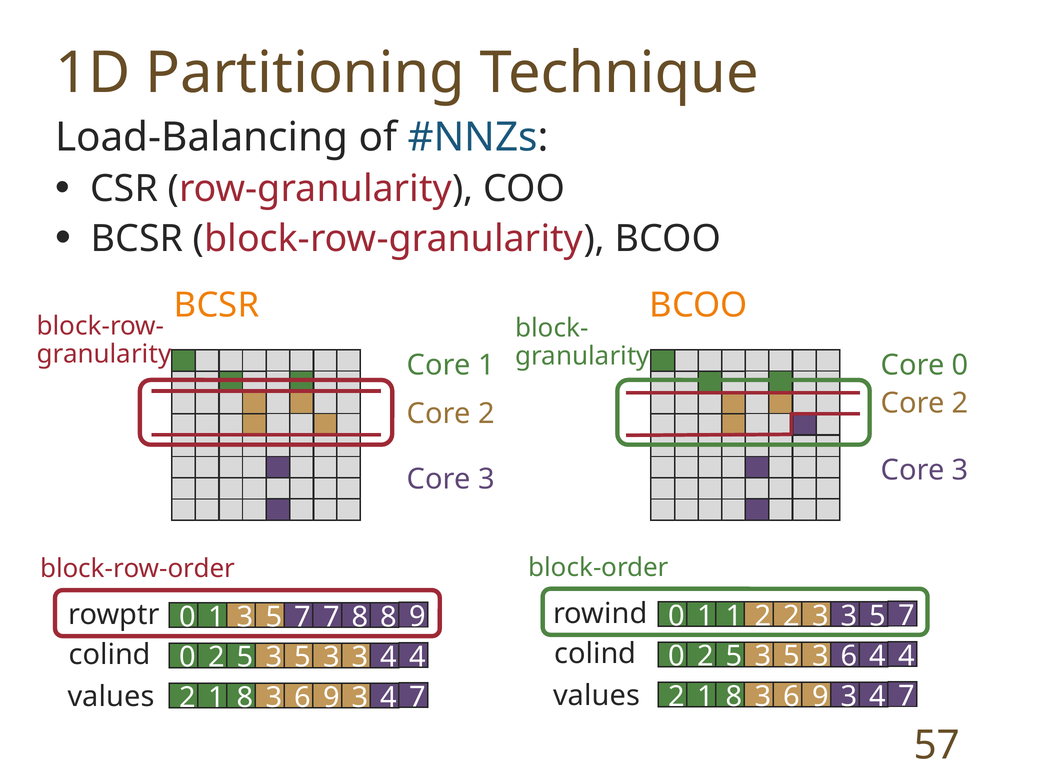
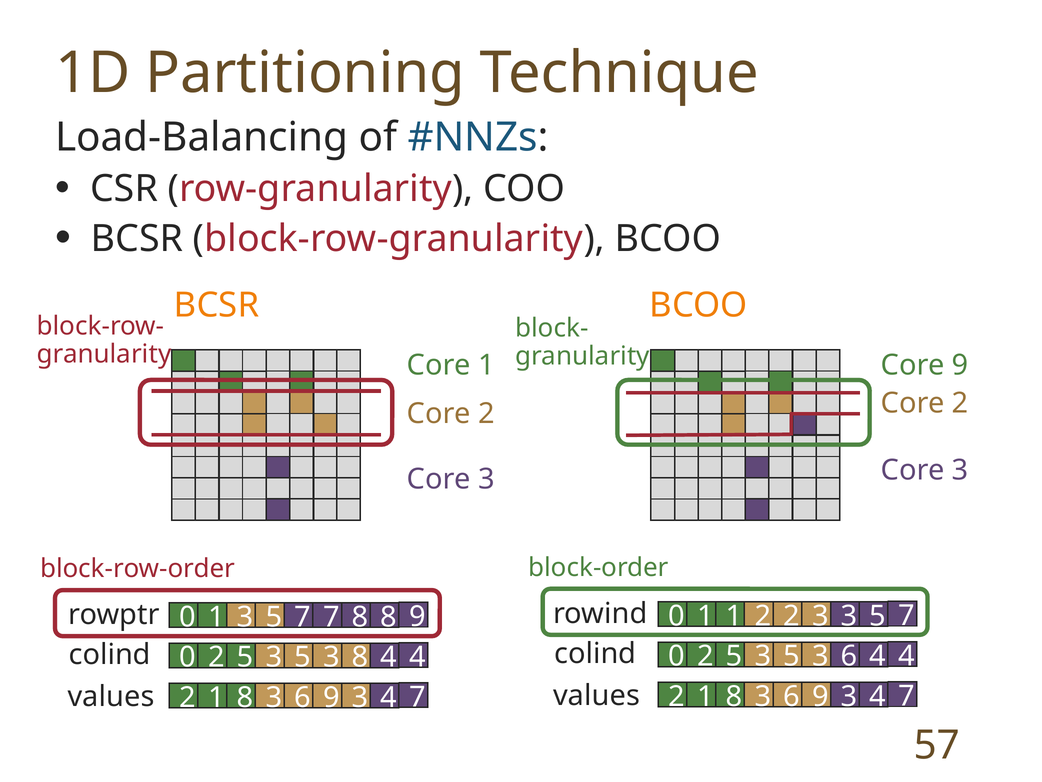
Core 0: 0 -> 9 (960, 365)
5 3 3: 3 -> 8 (360, 657)
